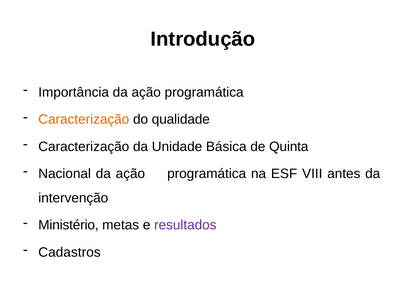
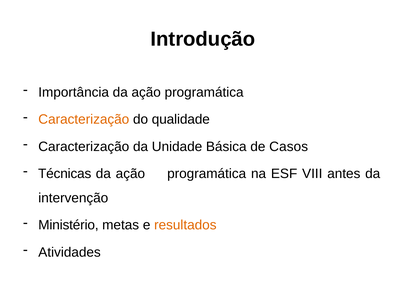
Quinta: Quinta -> Casos (289, 146)
Nacional: Nacional -> Técnicas (65, 173)
resultados colour: purple -> orange (185, 225)
Cadastros: Cadastros -> Atividades (70, 252)
